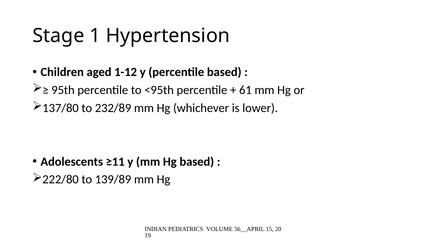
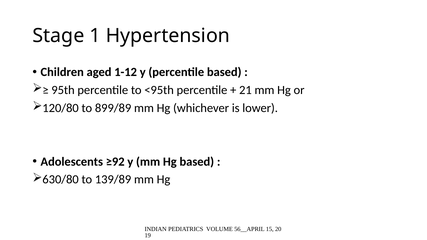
61: 61 -> 21 (245, 90)
137/80: 137/80 -> 120/80 (61, 108)
232/89: 232/89 -> 899/89 (113, 108)
≥11: ≥11 -> ≥92 (115, 162)
222/80: 222/80 -> 630/80 (61, 180)
